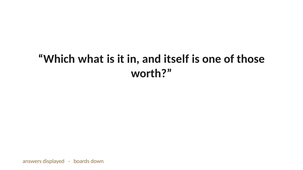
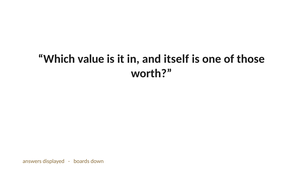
what: what -> value (91, 59)
